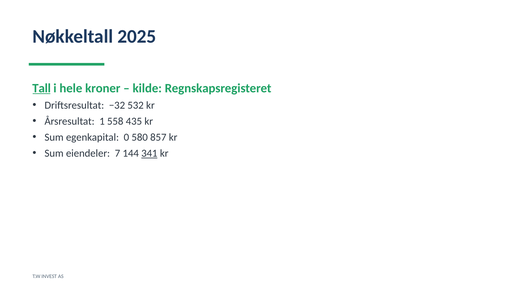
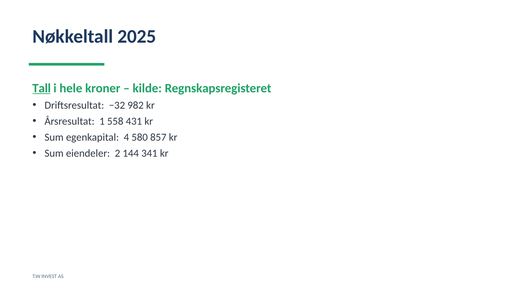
532: 532 -> 982 (136, 105)
435: 435 -> 431 (134, 121)
0: 0 -> 4 (126, 137)
7: 7 -> 2 (117, 153)
341 underline: present -> none (149, 153)
